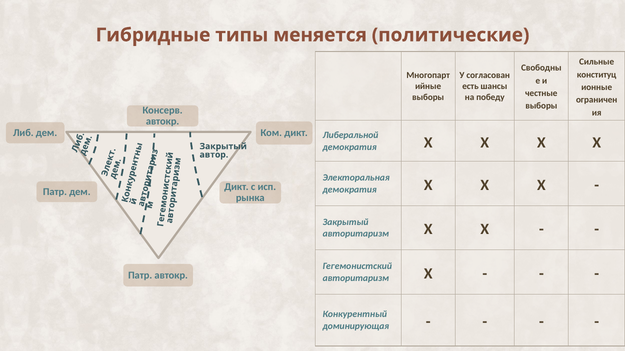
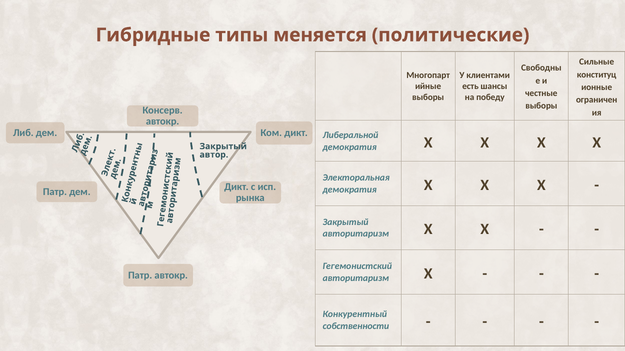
согласован: согласован -> клиентами (488, 75)
доминирующая: доминирующая -> собственности (356, 327)
